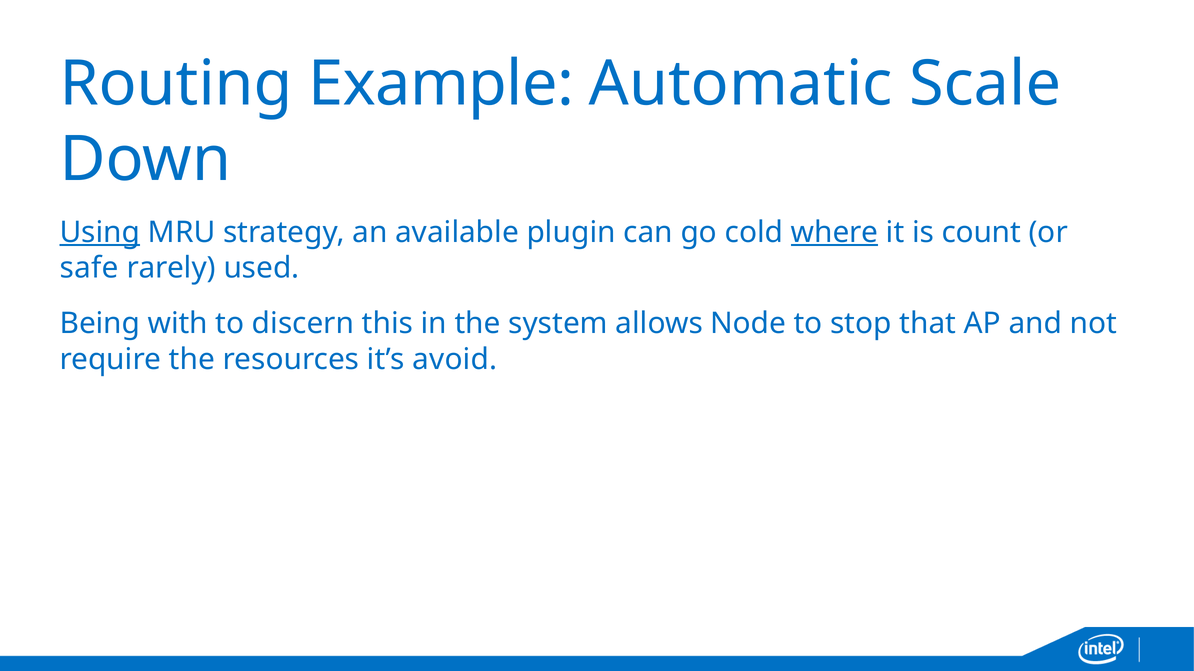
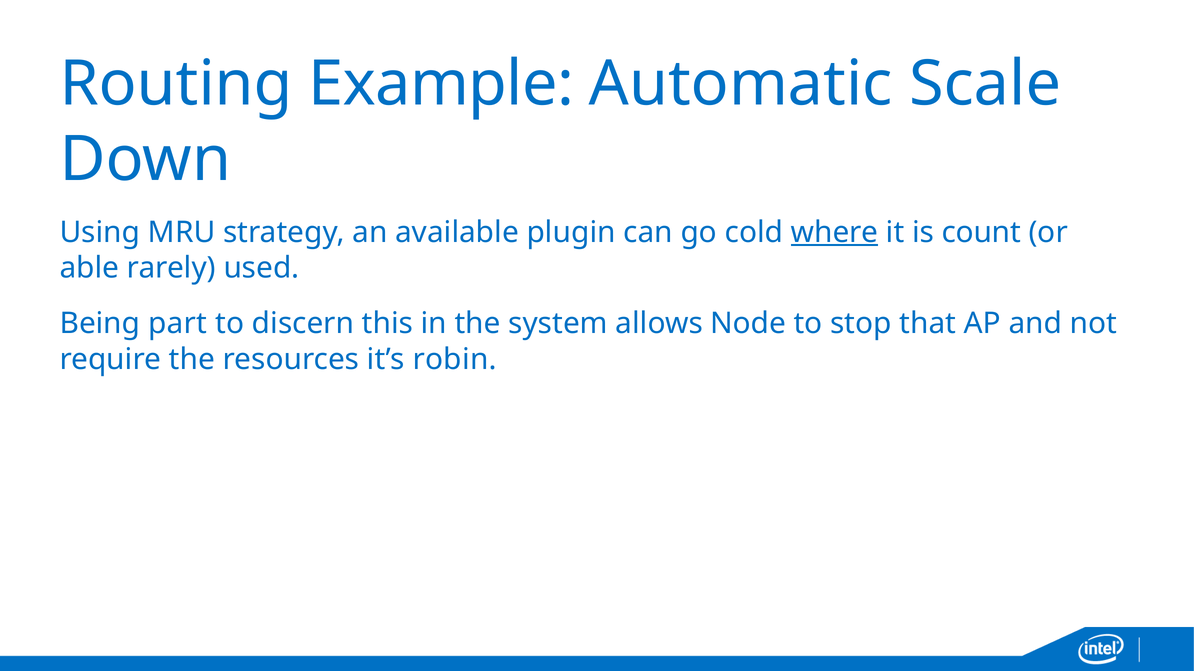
Using underline: present -> none (100, 232)
safe: safe -> able (89, 268)
with: with -> part (178, 324)
avoid: avoid -> robin (455, 360)
